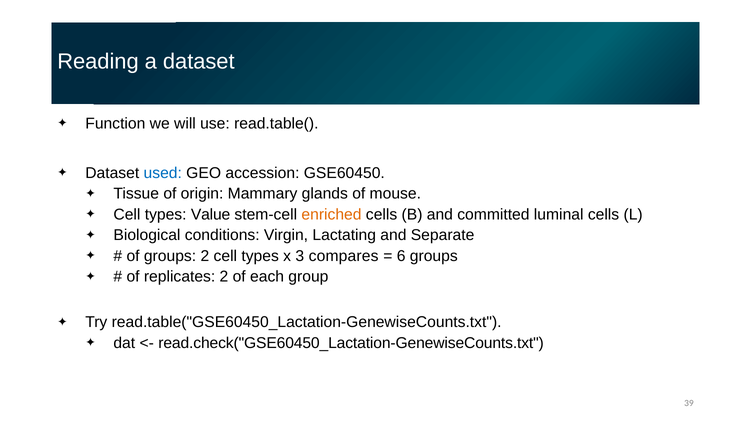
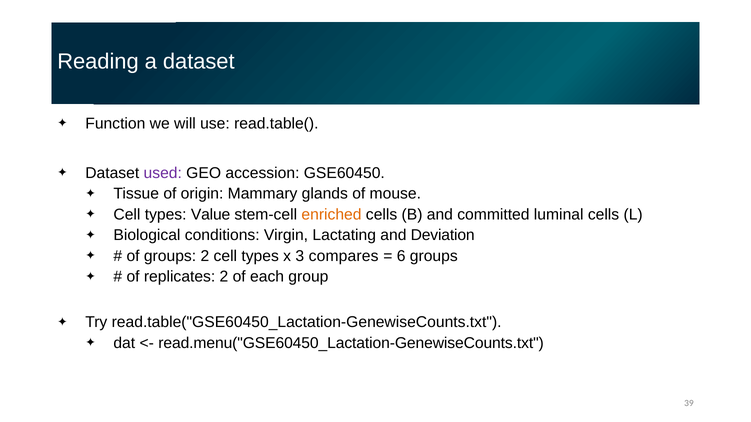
used colour: blue -> purple (163, 173)
Separate: Separate -> Deviation (443, 235)
read.check("GSE60450_Lactation-GenewiseCounts.txt: read.check("GSE60450_Lactation-GenewiseCounts.txt -> read.menu("GSE60450_Lactation-GenewiseCounts.txt (351, 343)
